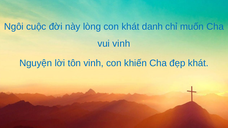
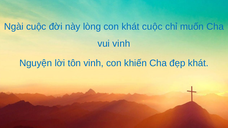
Ngôi: Ngôi -> Ngài (14, 27)
khát danh: danh -> cuộc (152, 27)
